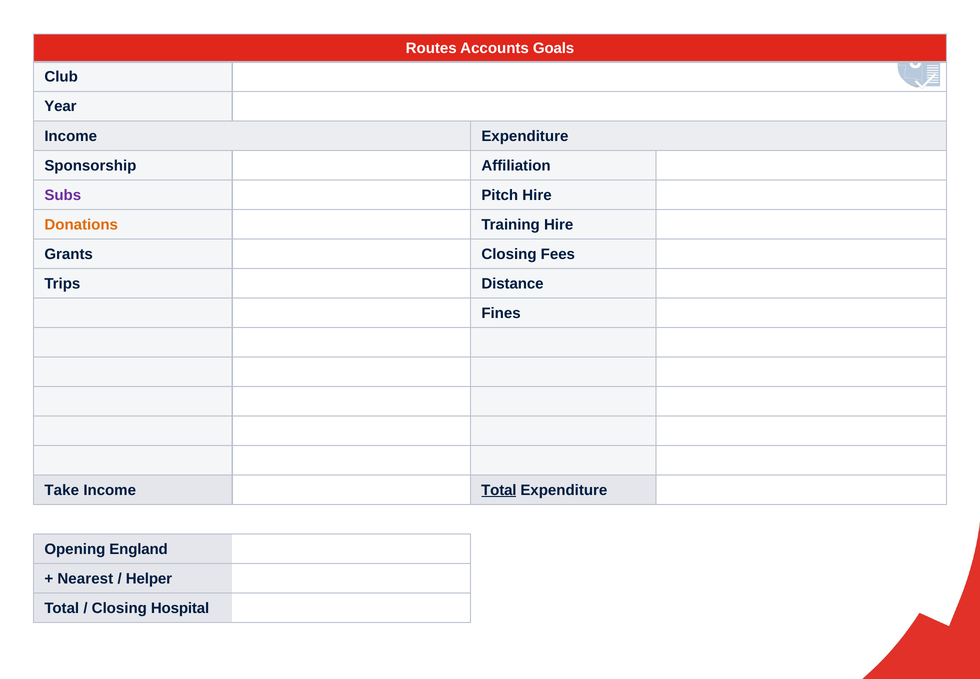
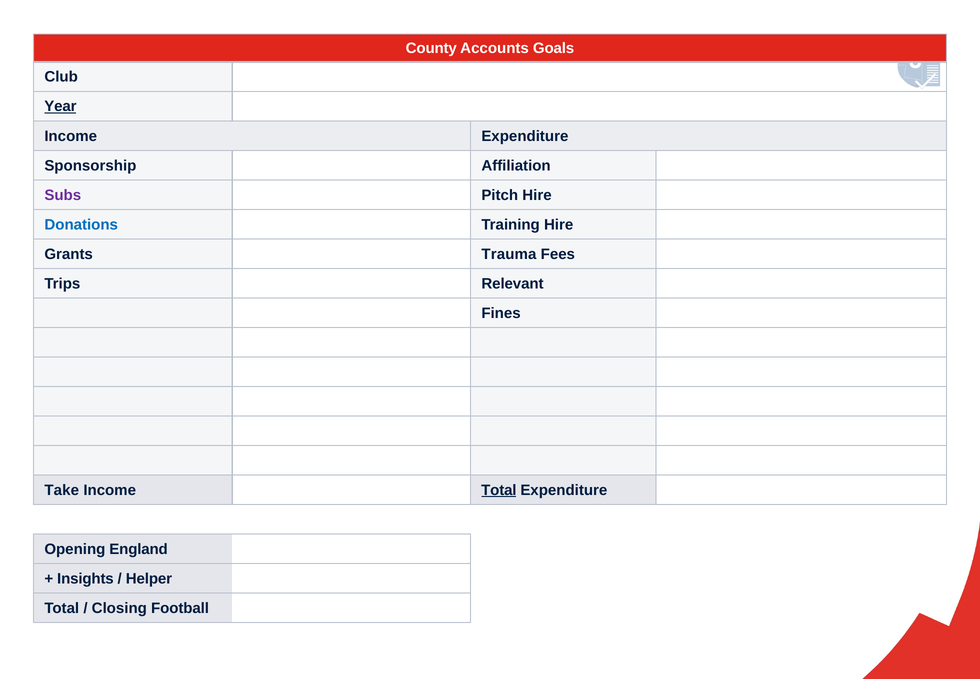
Routes: Routes -> County (431, 48)
Year underline: none -> present (60, 106)
Donations colour: orange -> blue (81, 224)
Grants Closing: Closing -> Trauma (509, 254)
Distance: Distance -> Relevant (512, 283)
Nearest: Nearest -> Insights (85, 578)
Hospital: Hospital -> Football (180, 608)
